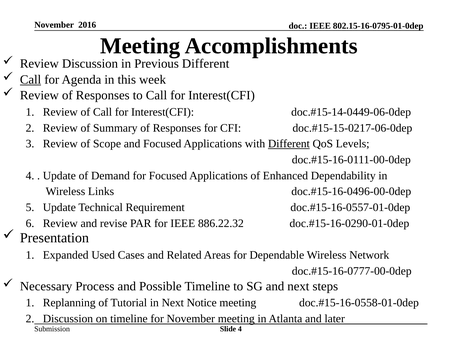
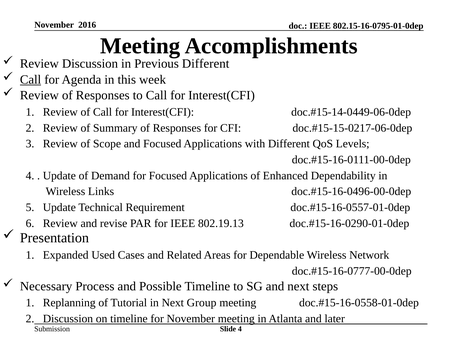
Different underline: present -> none (289, 144)
886.22.32: 886.22.32 -> 802.19.13 (221, 224)
Notice: Notice -> Group (202, 303)
